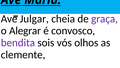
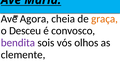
Julgar: Julgar -> Agora (34, 19)
graça colour: purple -> orange (105, 19)
Alegrar: Alegrar -> Desceu (25, 30)
